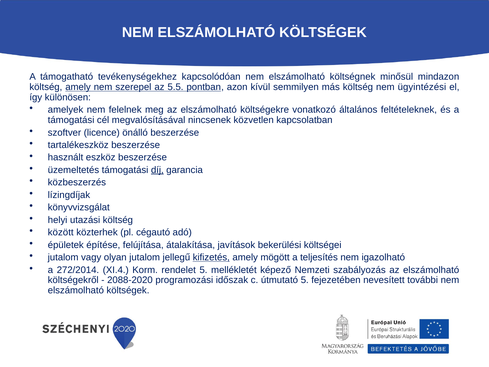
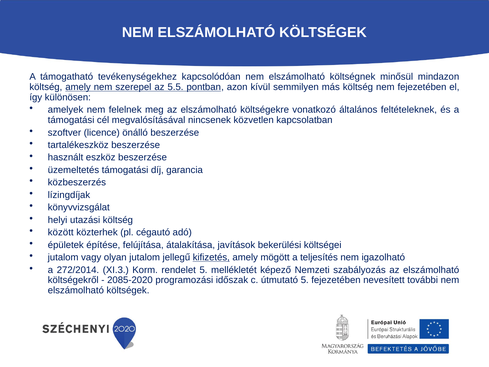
nem ügyintézési: ügyintézési -> fejezetében (422, 87)
díj underline: present -> none (157, 170)
XI.4: XI.4 -> XI.3 (116, 270)
2088-2020: 2088-2020 -> 2085-2020 (130, 280)
